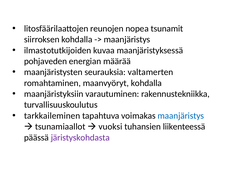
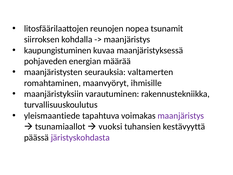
ilmastotutkijoiden: ilmastotutkijoiden -> kaupungistuminen (58, 50)
maanvyöryt kohdalla: kohdalla -> ihmisille (146, 83)
tarkkaileminen: tarkkaileminen -> yleismaantiede (52, 116)
maanjäristys colour: blue -> purple (181, 116)
liikenteessä: liikenteessä -> kestävyyttä (184, 126)
